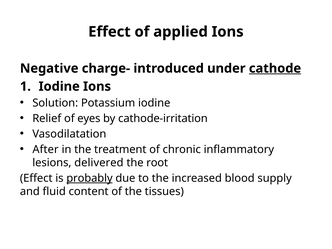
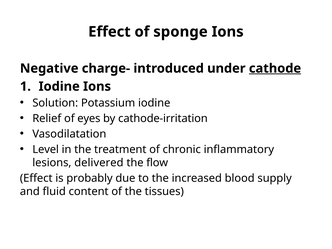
applied: applied -> sponge (180, 32)
After: After -> Level (46, 149)
root: root -> flow (157, 163)
probably underline: present -> none (89, 178)
